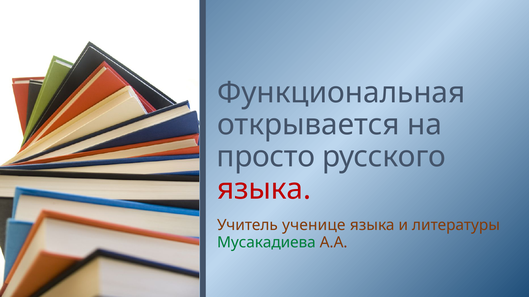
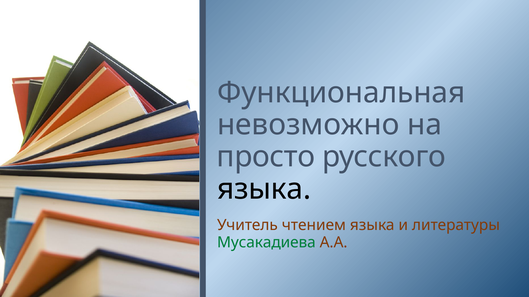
открывается: открывается -> невозможно (308, 125)
языка colour: red -> black (264, 189)
ученице: ученице -> чтением (314, 225)
